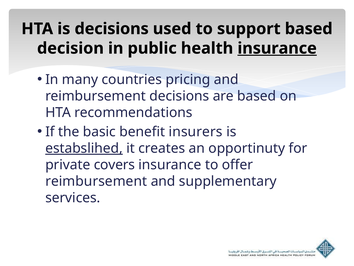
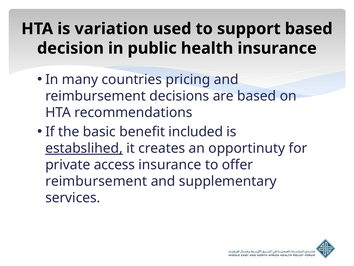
is decisions: decisions -> variation (112, 29)
insurance underline: present -> none (277, 48)
insurers: insurers -> included (196, 132)
covers: covers -> access (114, 165)
